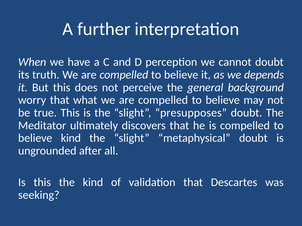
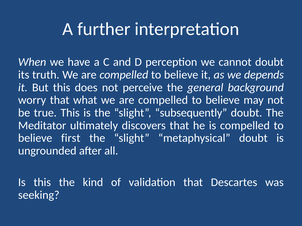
presupposes: presupposes -> subsequently (191, 113)
believe kind: kind -> first (71, 138)
